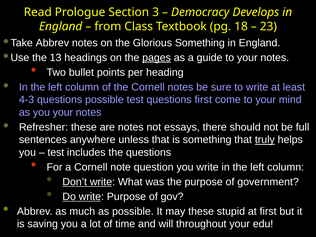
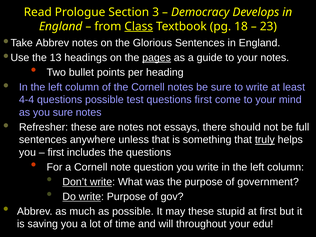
Class underline: none -> present (139, 26)
Glorious Something: Something -> Sentences (200, 43)
4-3: 4-3 -> 4-4 (27, 100)
you your: your -> sure (63, 112)
test: test -> first (56, 152)
